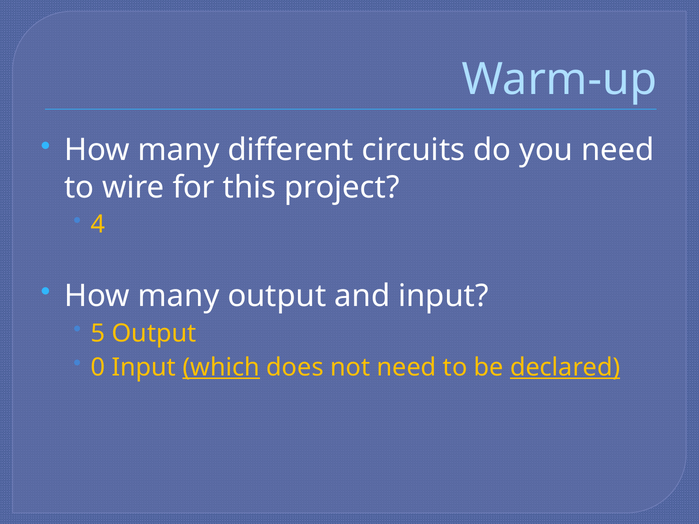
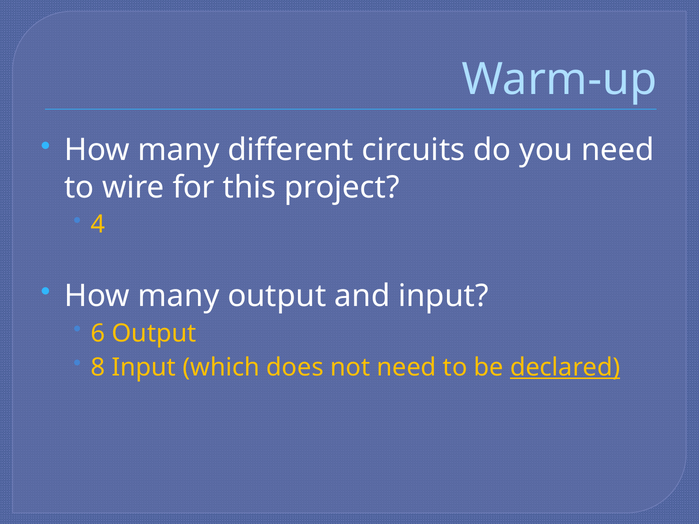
5: 5 -> 6 (98, 333)
0: 0 -> 8 (98, 368)
which underline: present -> none (221, 368)
